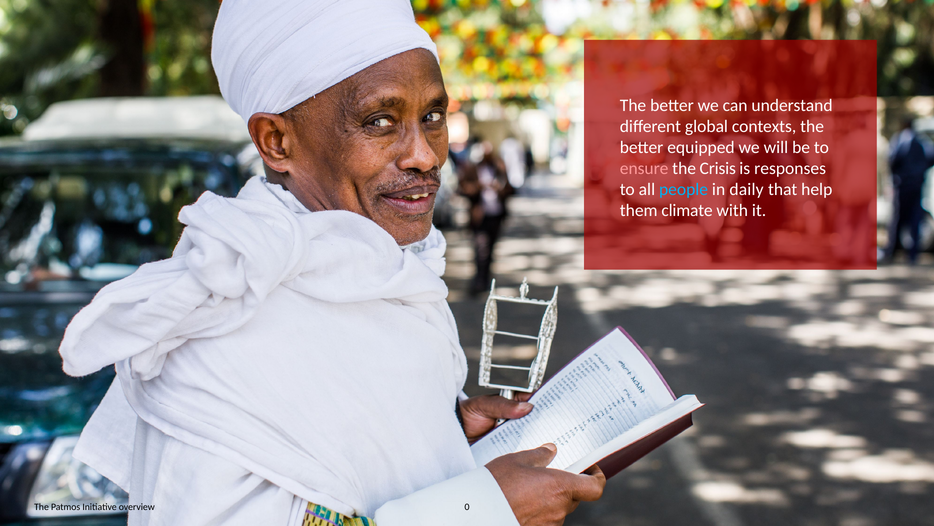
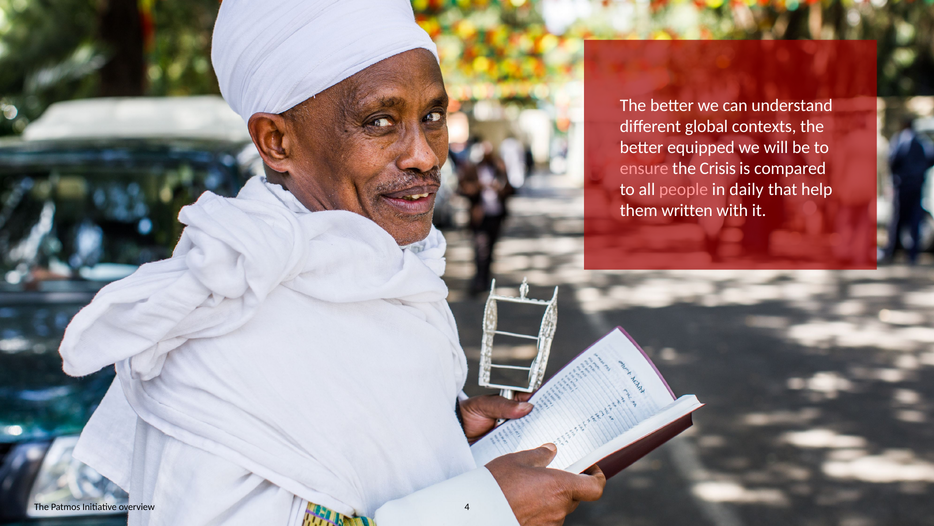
responses: responses -> compared (790, 168)
people colour: light blue -> pink (684, 189)
climate: climate -> written (687, 210)
0: 0 -> 4 (467, 506)
